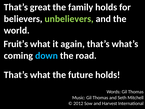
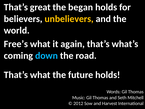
family: family -> began (81, 7)
unbelievers colour: light green -> yellow (69, 19)
Fruit’s: Fruit’s -> Free’s (16, 44)
